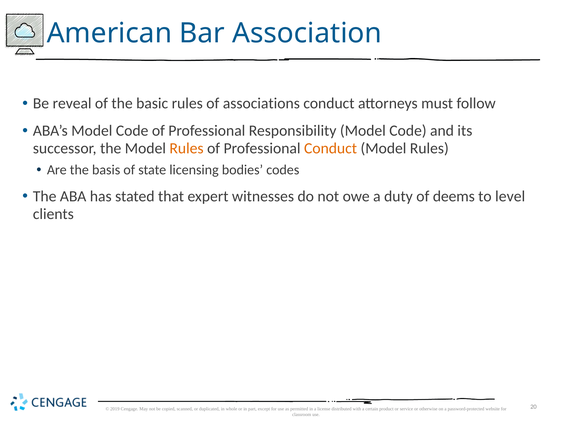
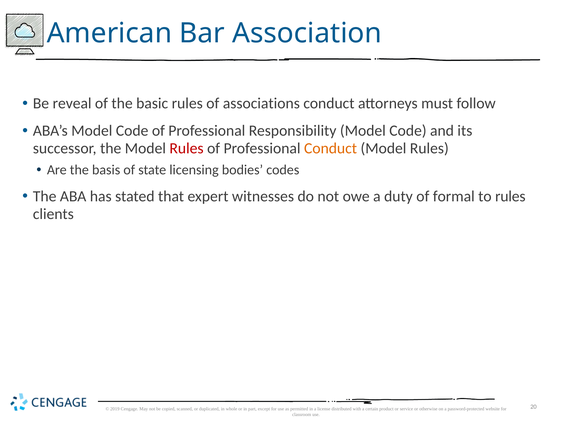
Rules colour: orange -> red (186, 148)
deems: deems -> formal (454, 196)
to level: level -> rules (510, 196)
